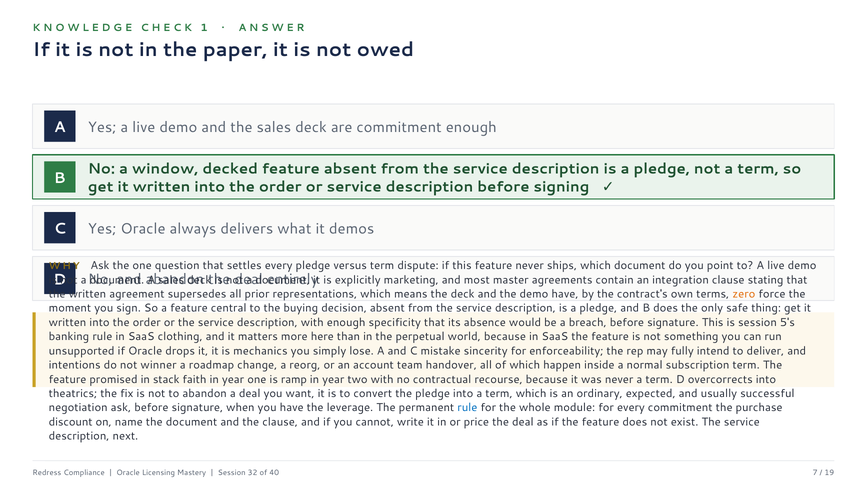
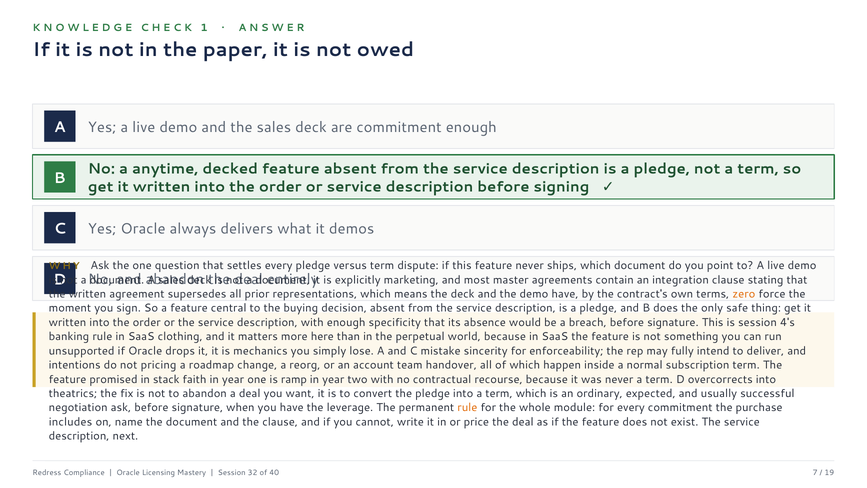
window: window -> anytime (165, 169)
5's: 5's -> 4's (787, 322)
winner: winner -> pricing (159, 365)
rule colour: blue -> orange (467, 407)
discount: discount -> includes (71, 422)
